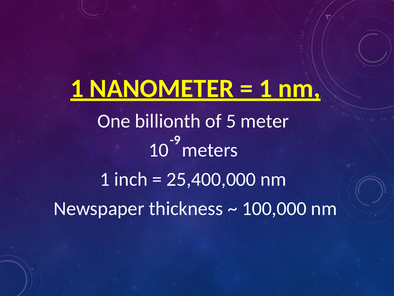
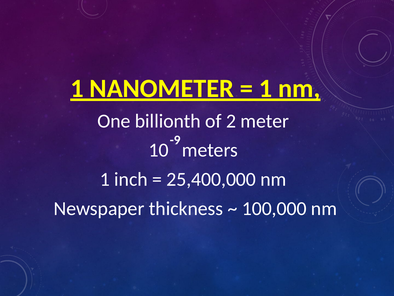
5: 5 -> 2 (231, 121)
